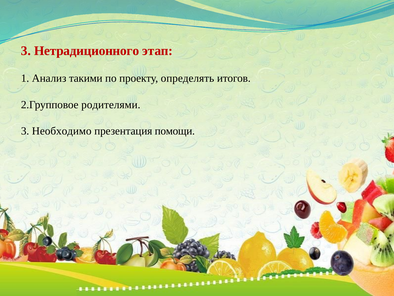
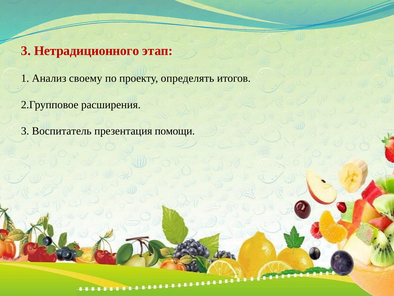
такими: такими -> своему (86, 78)
родителями: родителями -> расширения (111, 105)
Необходимо: Необходимо -> Воспитатель (62, 131)
